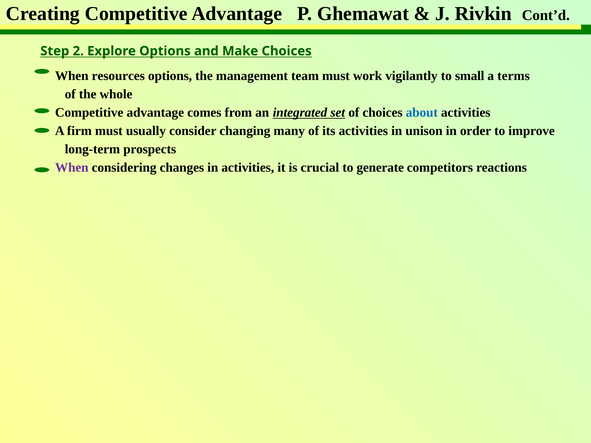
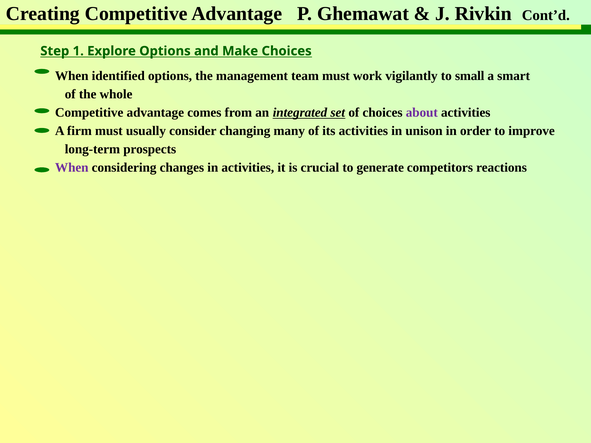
2: 2 -> 1 (78, 51)
resources: resources -> identified (118, 76)
terms: terms -> smart (514, 76)
about colour: blue -> purple (422, 112)
